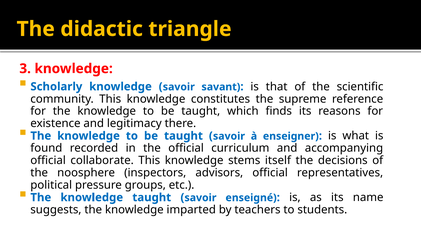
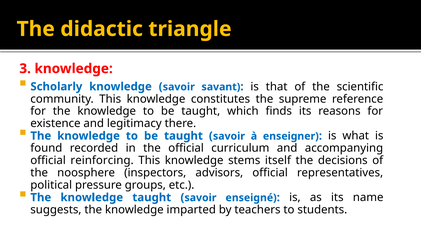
collaborate: collaborate -> reinforcing (102, 160)
